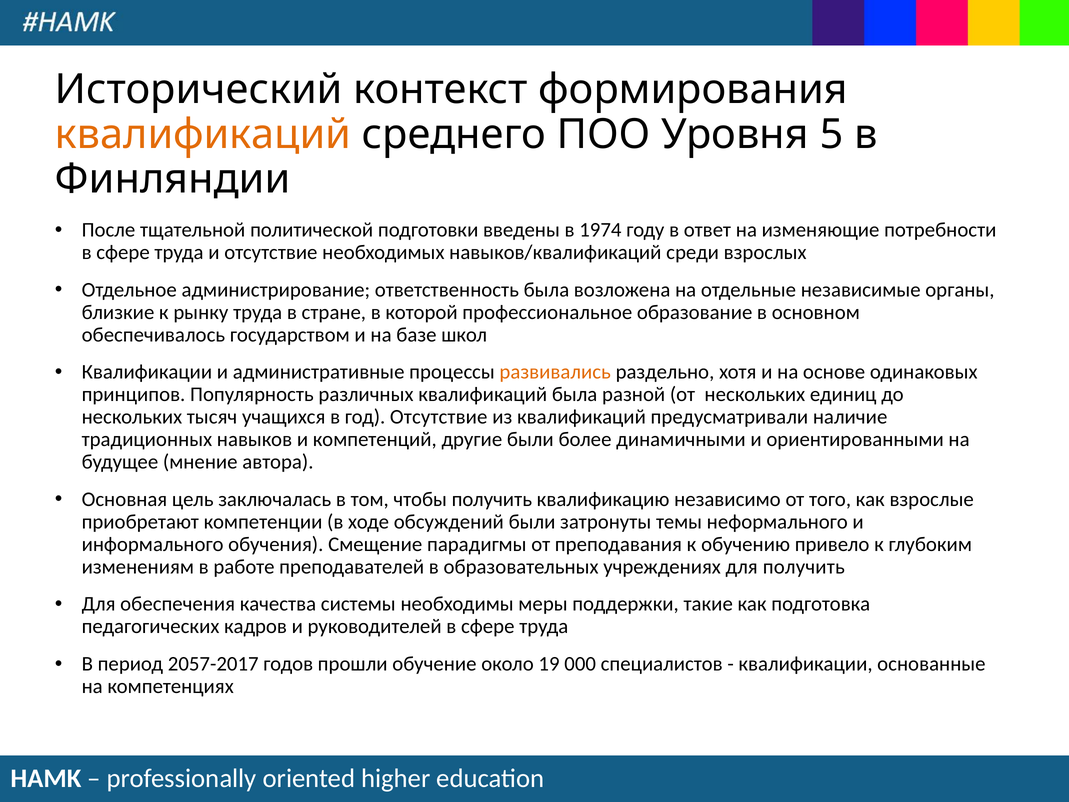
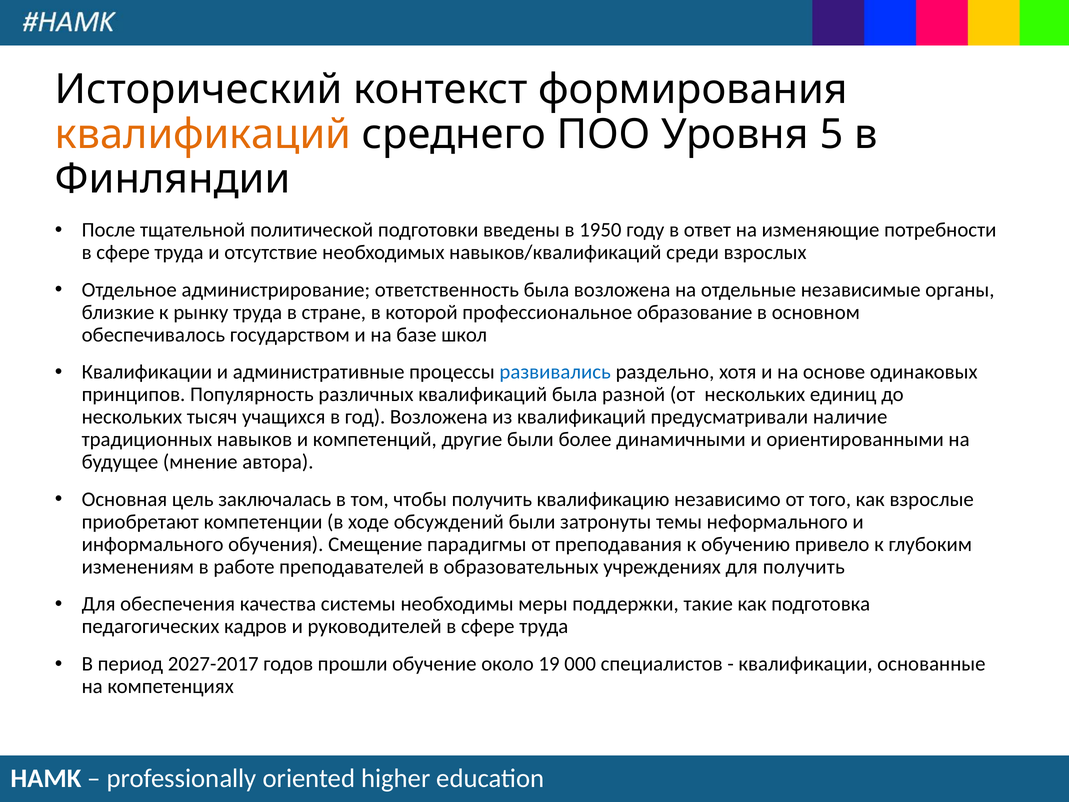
1974: 1974 -> 1950 (600, 230)
развивались colour: orange -> blue (555, 372)
год Отсутствие: Отсутствие -> Возложена (439, 417)
2057-2017: 2057-2017 -> 2027-2017 (213, 664)
